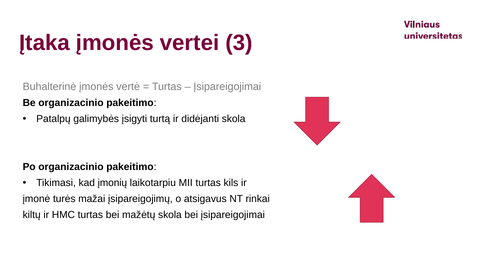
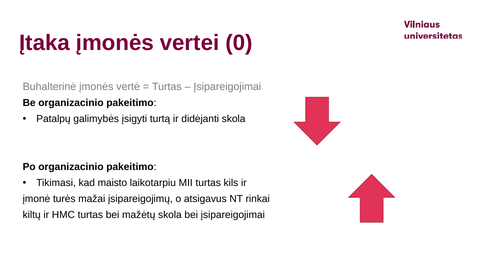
3: 3 -> 0 (239, 43)
įmonių: įmonių -> maisto (112, 183)
